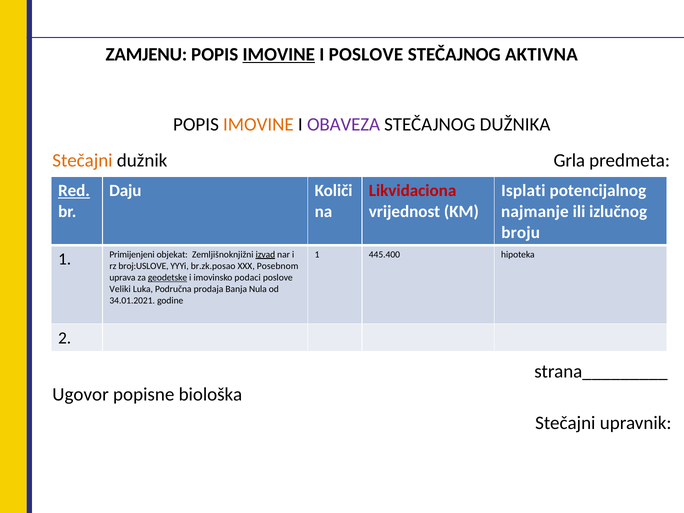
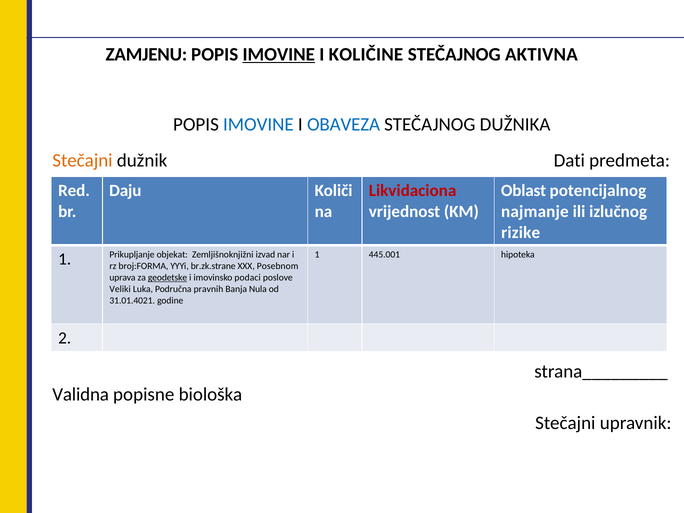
I POSLOVE: POSLOVE -> KOLIČINE (366, 54)
IMOVINE colour: orange -> blue (258, 124)
OBAVEZA colour: purple -> blue (344, 124)
Grla: Grla -> Dati (569, 161)
Red underline: present -> none (74, 191)
Isplati: Isplati -> Oblast (524, 191)
broju: broju -> rizike (521, 233)
445.400: 445.400 -> 445.001 (384, 254)
Primijenjeni: Primijenjeni -> Prikupljanje (132, 254)
izvad underline: present -> none (265, 254)
broj:USLOVE: broj:USLOVE -> broj:FORMA (143, 266)
br.zk.posao: br.zk.posao -> br.zk.strane (213, 266)
prodaja: prodaja -> pravnih (208, 289)
34.01.2021: 34.01.2021 -> 31.01.4021 (132, 301)
Ugovor: Ugovor -> Validna (81, 394)
